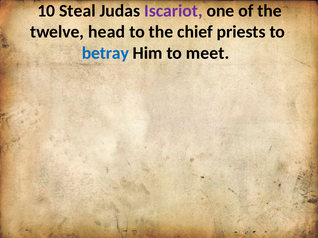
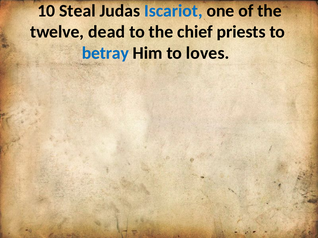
Iscariot colour: purple -> blue (173, 11)
head: head -> dead (107, 32)
meet: meet -> loves (208, 53)
